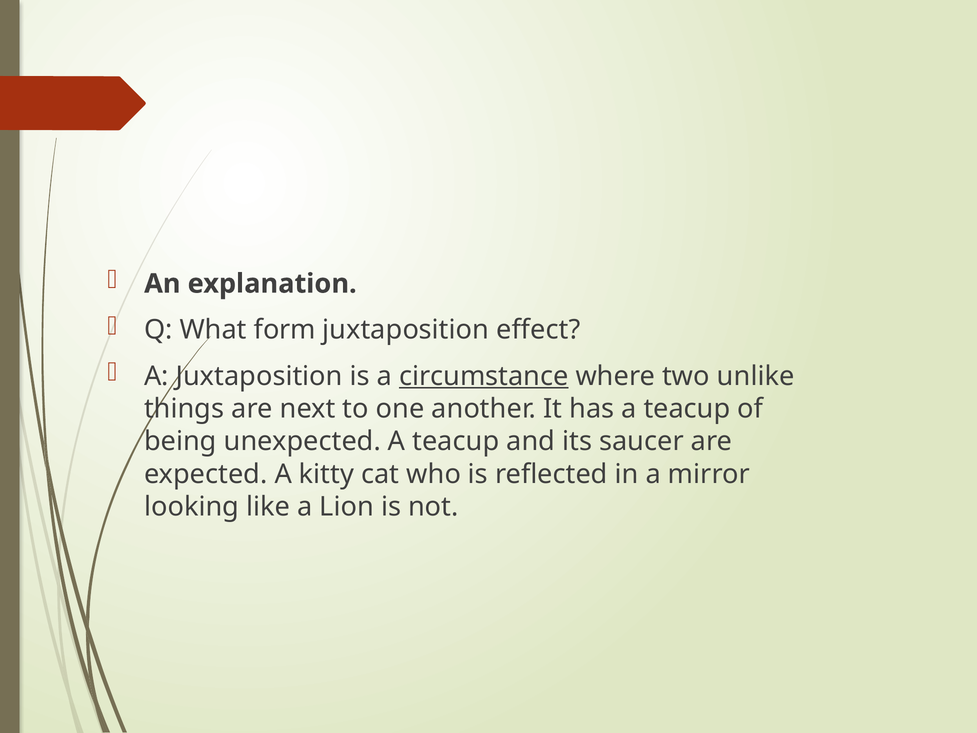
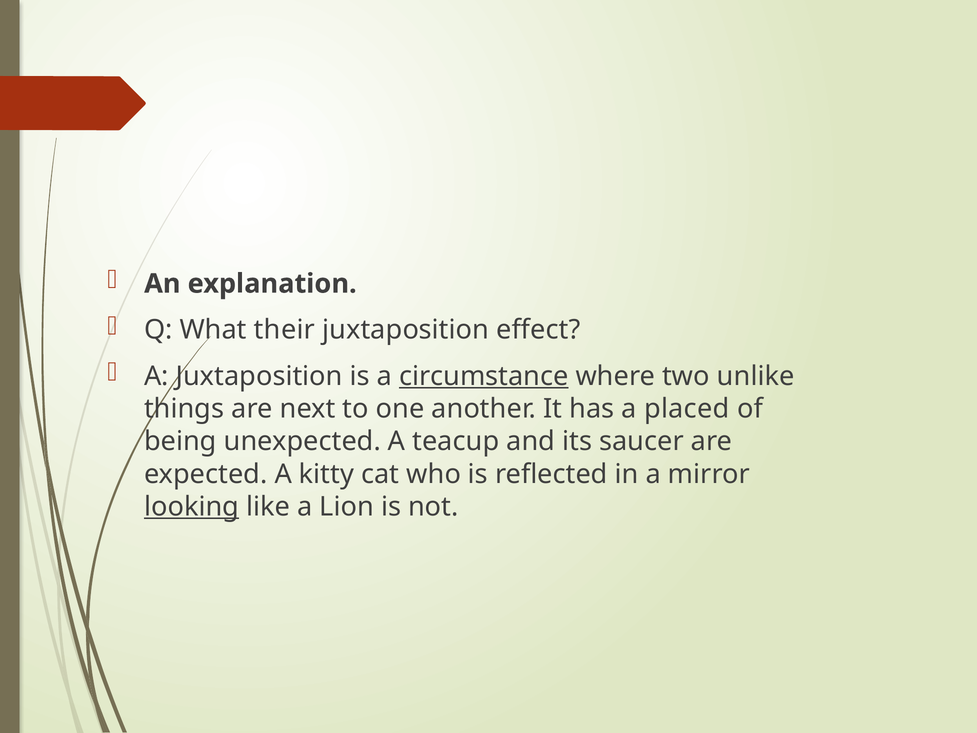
form: form -> their (285, 330)
has a teacup: teacup -> placed (687, 409)
looking underline: none -> present (192, 507)
